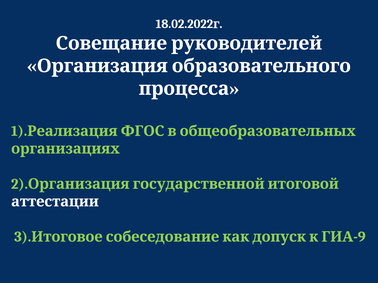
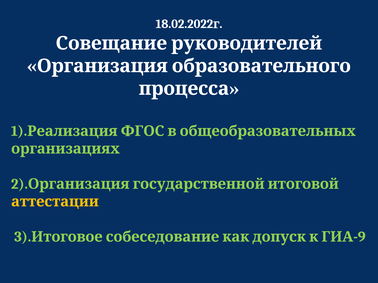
аттестации colour: white -> yellow (55, 202)
